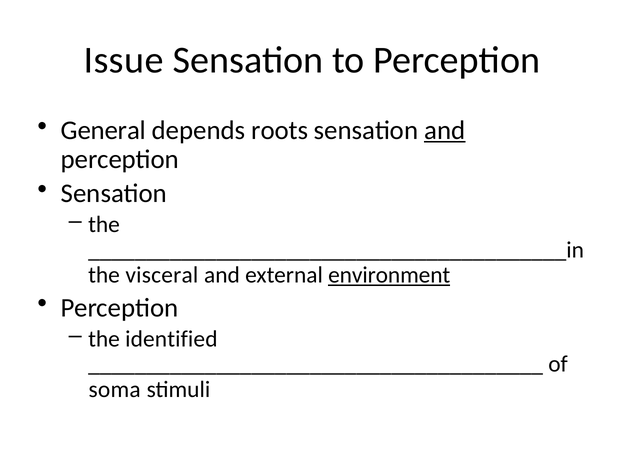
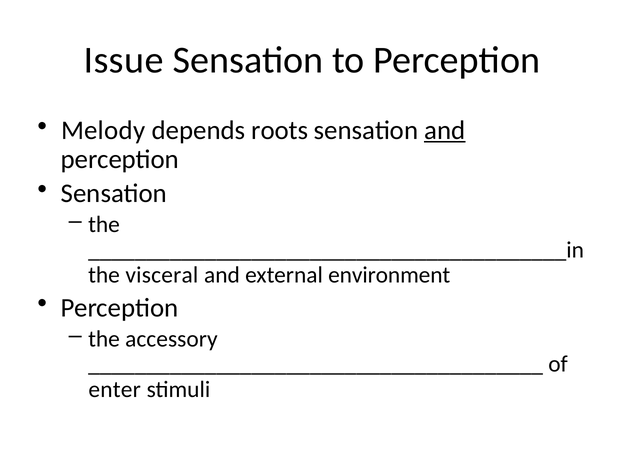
General: General -> Melody (103, 130)
environment underline: present -> none (389, 275)
identified: identified -> accessory (171, 339)
soma: soma -> enter (115, 389)
